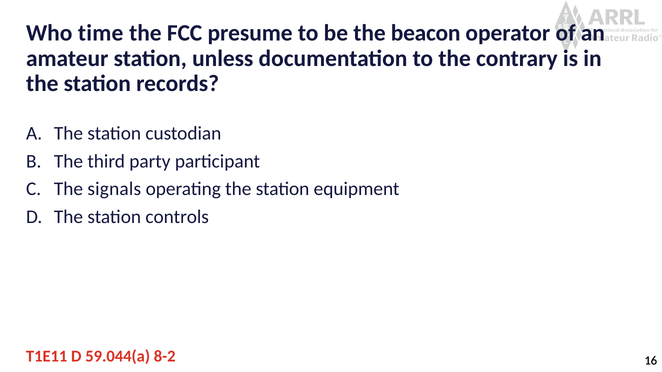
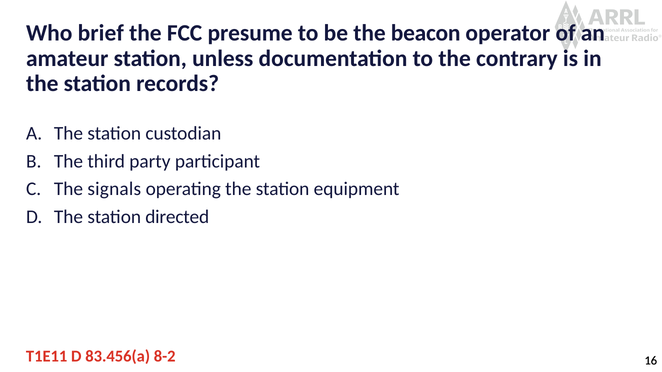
time: time -> brief (101, 33)
controls: controls -> directed (177, 217)
59.044(a: 59.044(a -> 83.456(a (118, 357)
